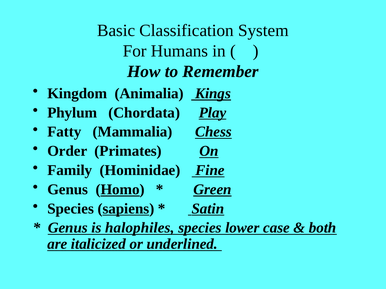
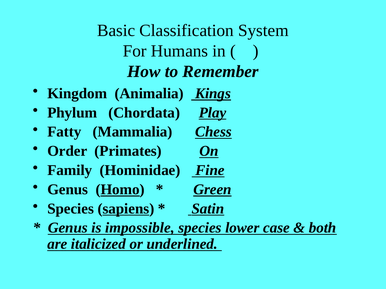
halophiles: halophiles -> impossible (140, 228)
